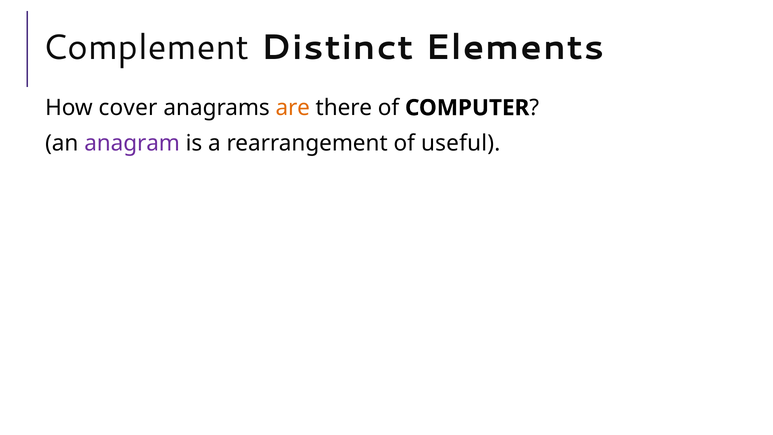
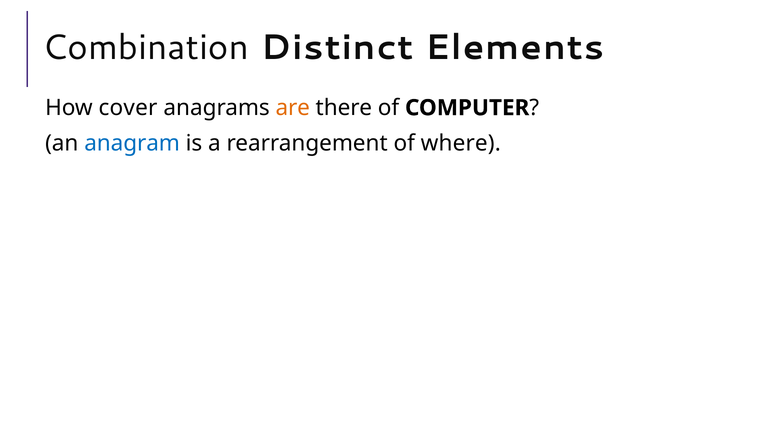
Complement: Complement -> Combination (146, 47)
anagram colour: purple -> blue (132, 143)
useful: useful -> where (461, 143)
